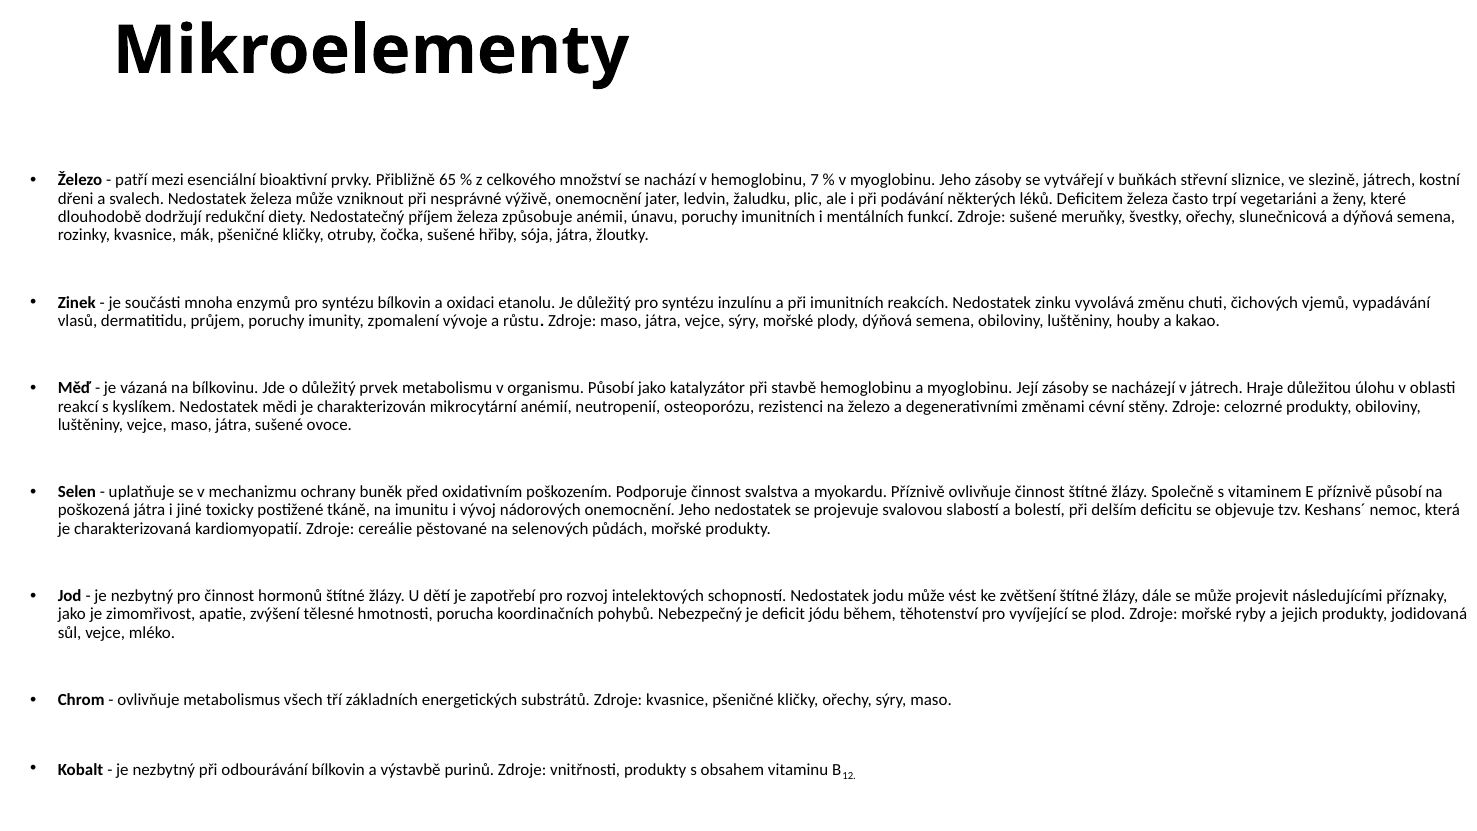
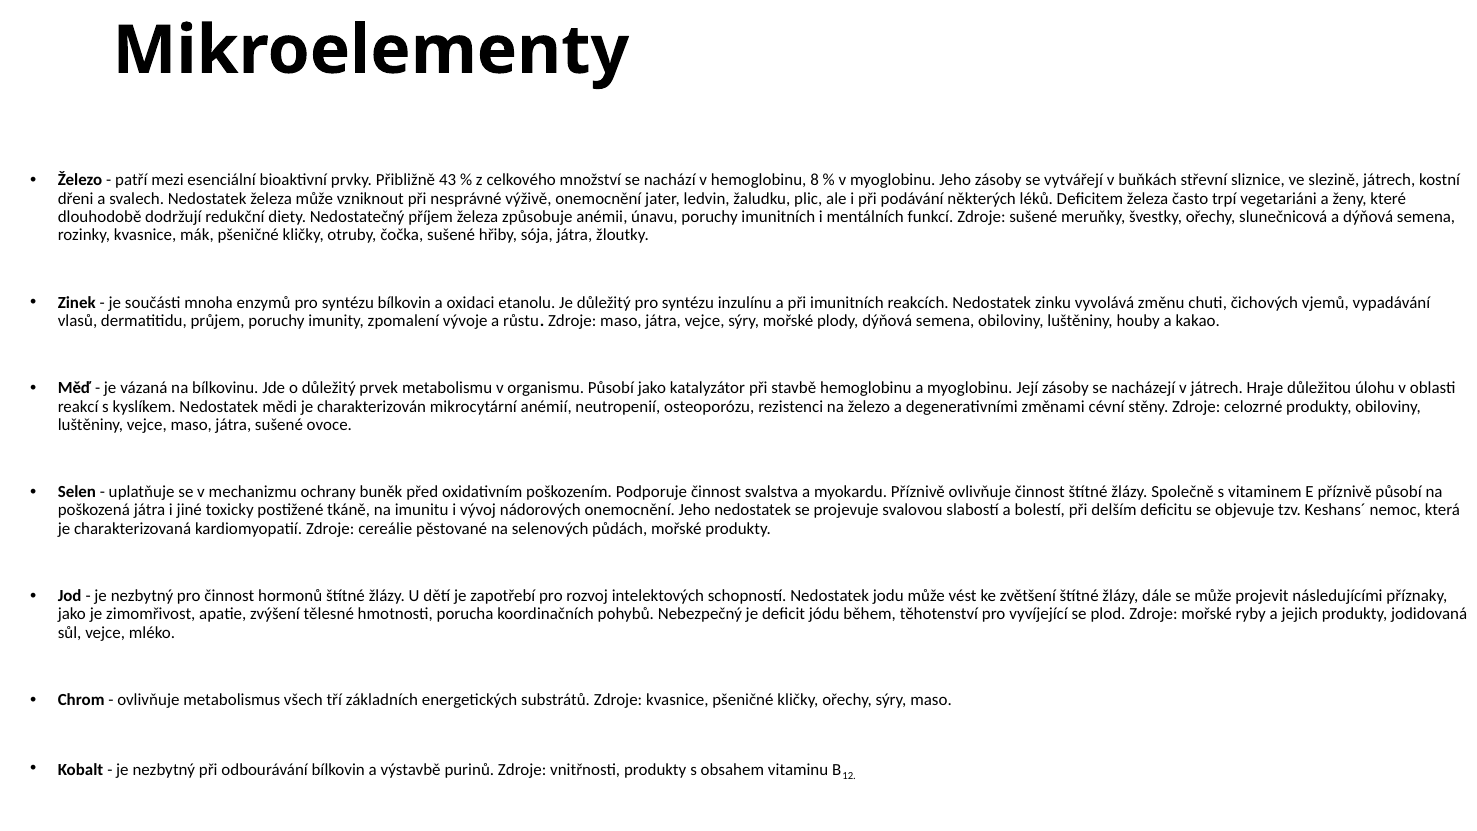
65: 65 -> 43 (448, 180)
7: 7 -> 8 (815, 180)
